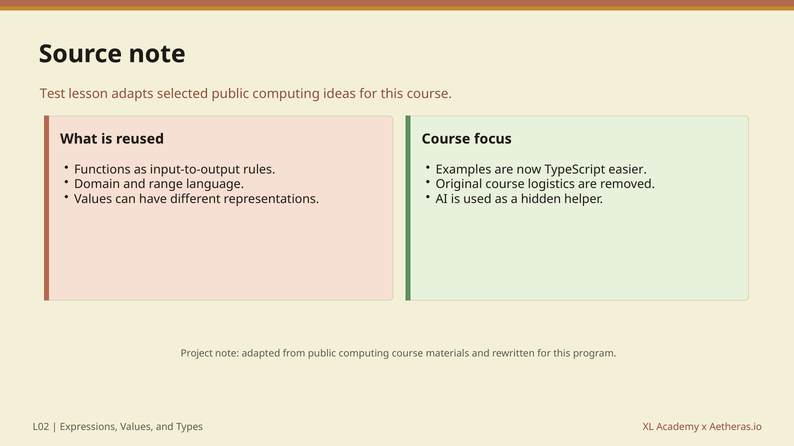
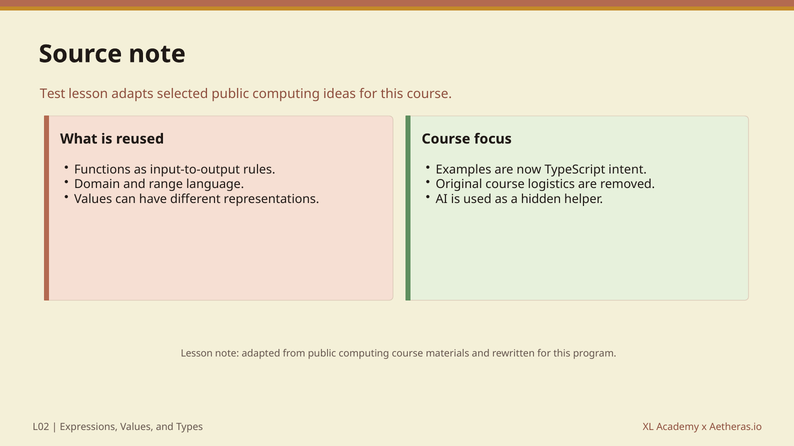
easier: easier -> intent (628, 170)
Project: Project -> Lesson (197, 354)
